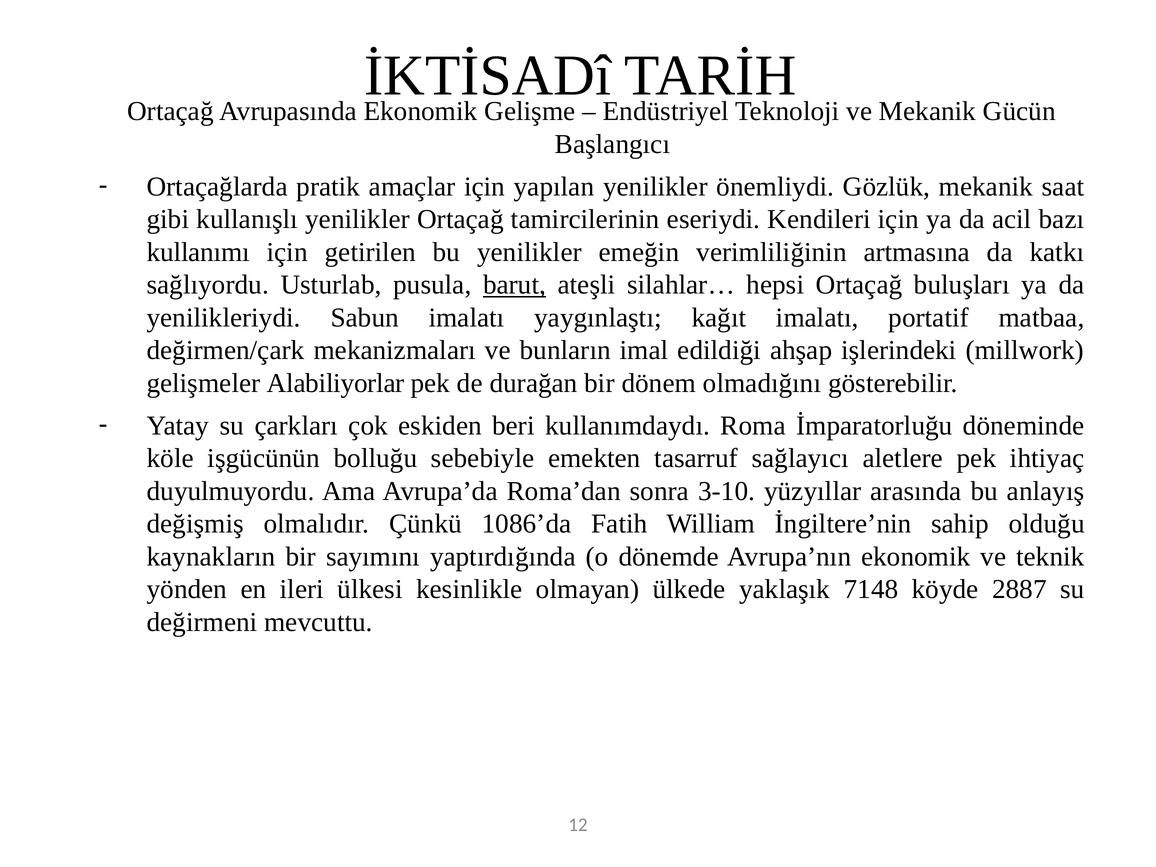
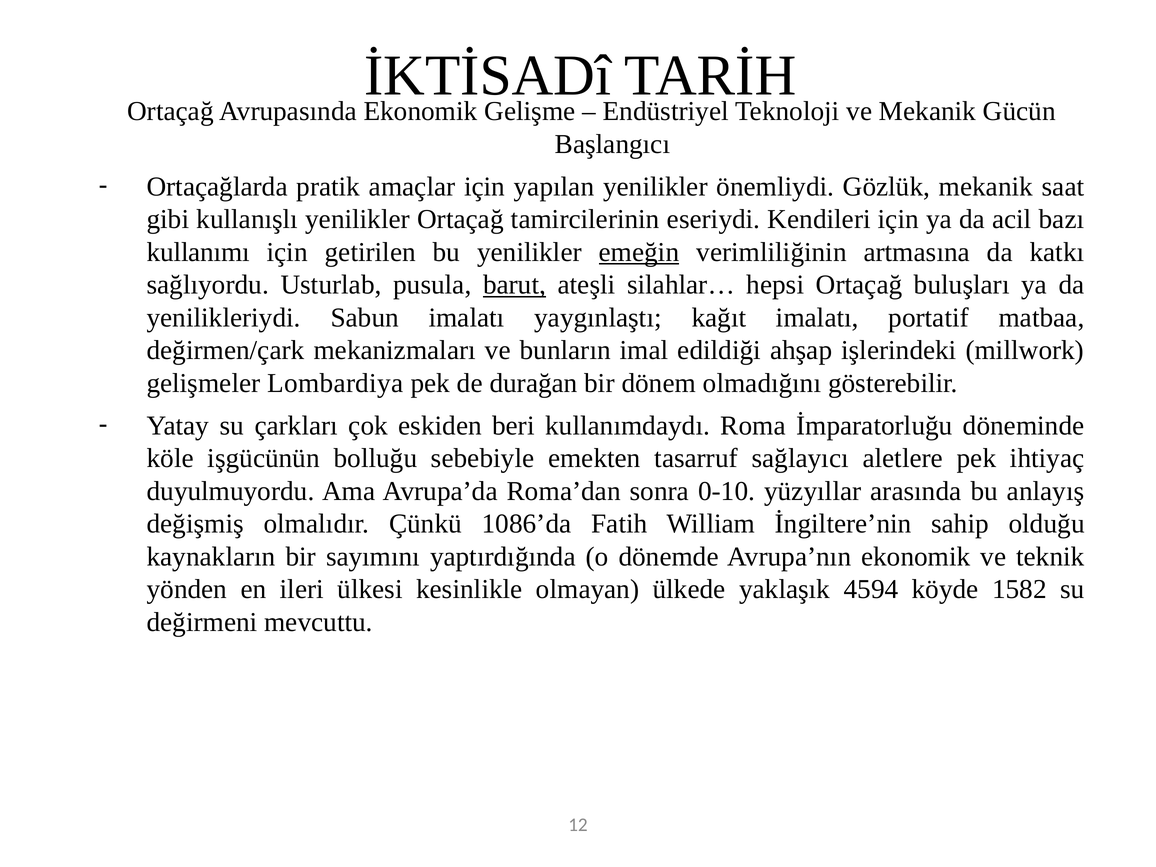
emeğin underline: none -> present (639, 252)
Alabiliyorlar: Alabiliyorlar -> Lombardiya (335, 383)
3-10: 3-10 -> 0-10 (727, 491)
7148: 7148 -> 4594 (871, 589)
2887: 2887 -> 1582 (1019, 589)
